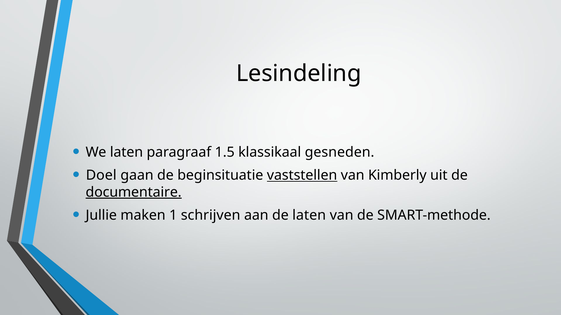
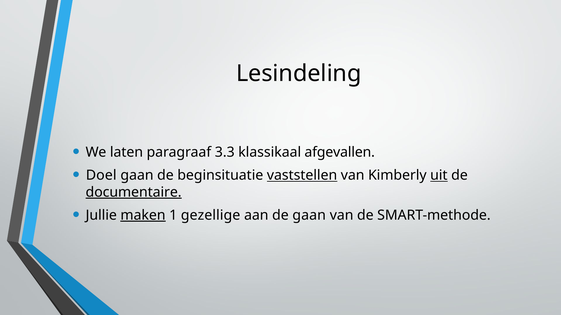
1.5: 1.5 -> 3.3 (225, 152)
gesneden: gesneden -> afgevallen (340, 152)
uit underline: none -> present (439, 176)
maken underline: none -> present (143, 216)
schrijven: schrijven -> gezellige (211, 216)
de laten: laten -> gaan (309, 216)
